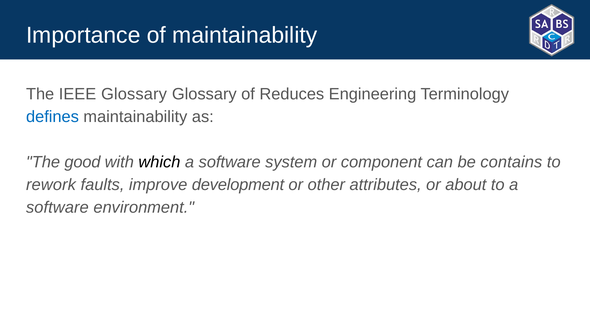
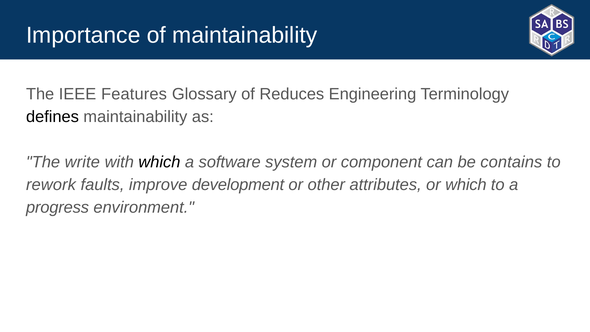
IEEE Glossary: Glossary -> Features (134, 94)
defines colour: blue -> black (52, 117)
good: good -> write (82, 162)
or about: about -> which (466, 185)
software: software -> progress (58, 207)
